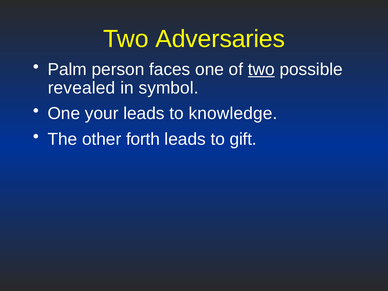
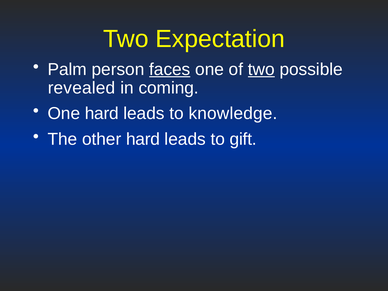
Adversaries: Adversaries -> Expectation (220, 39)
faces underline: none -> present (170, 69)
symbol: symbol -> coming (169, 88)
One your: your -> hard (102, 114)
other forth: forth -> hard (143, 139)
